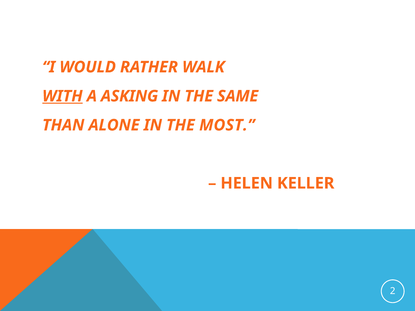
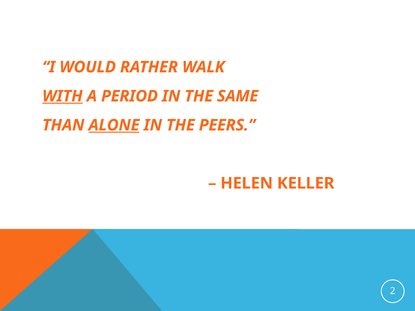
ASKING: ASKING -> PERIOD (130, 96)
ALONE underline: none -> present (114, 125)
MOST: MOST -> PEERS (227, 125)
